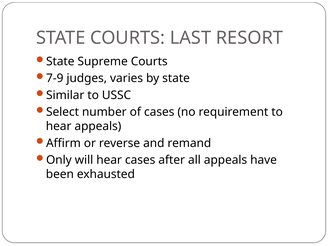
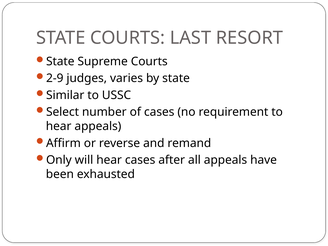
7-9: 7-9 -> 2-9 (55, 78)
